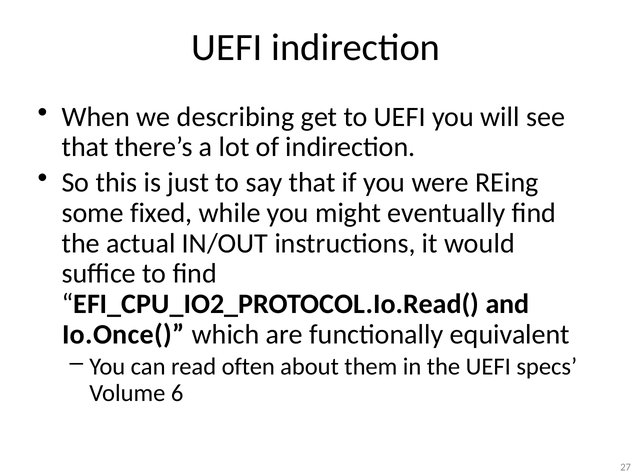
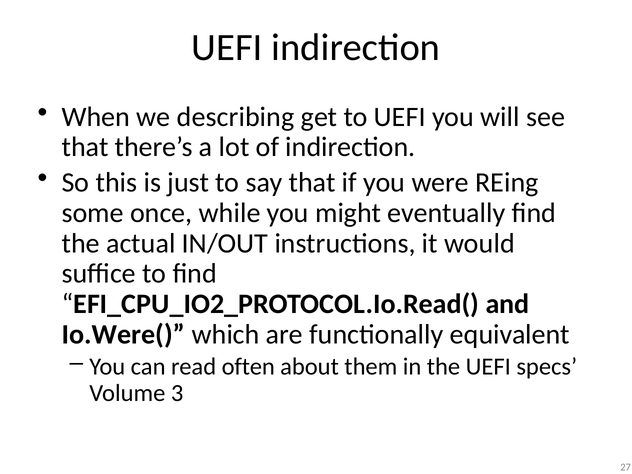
fixed: fixed -> once (161, 213)
Io.Once(: Io.Once( -> Io.Were( (123, 334)
6: 6 -> 3 (177, 393)
